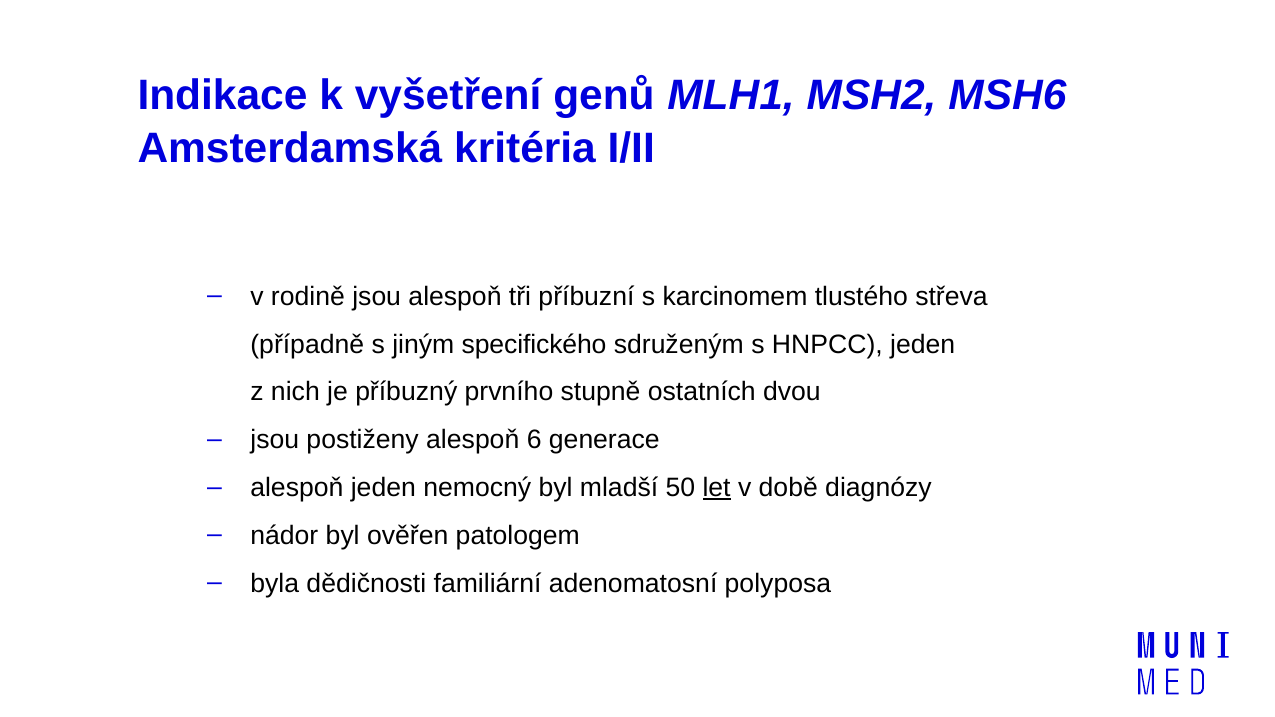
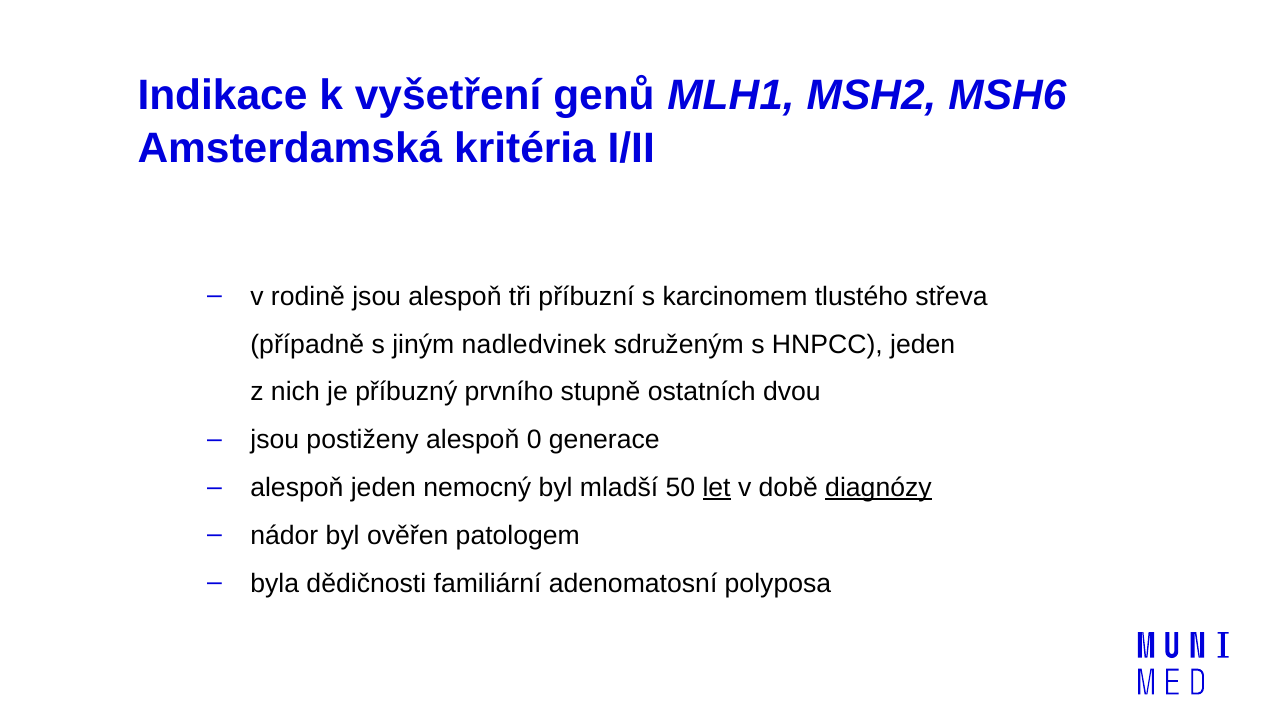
specifického: specifického -> nadledvinek (534, 345)
6: 6 -> 0 (534, 440)
diagnózy underline: none -> present (878, 488)
